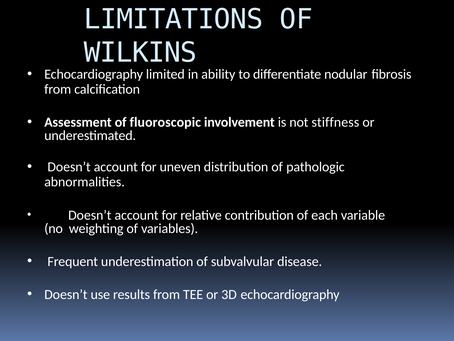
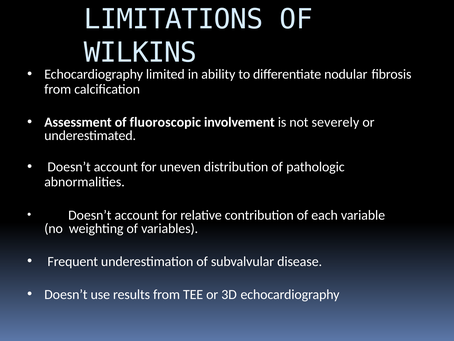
stiffness: stiffness -> severely (335, 122)
